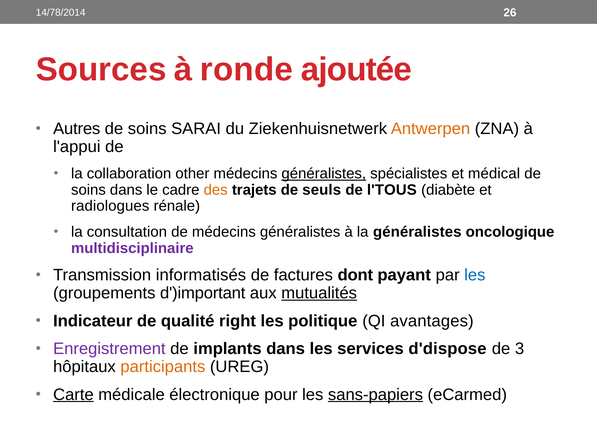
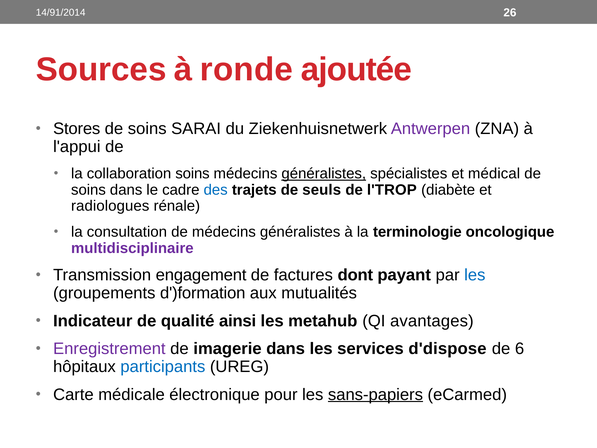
14/78/2014: 14/78/2014 -> 14/91/2014 (61, 13)
Autres: Autres -> Stores (77, 129)
Antwerpen colour: orange -> purple (430, 129)
collaboration other: other -> soins (192, 174)
des colour: orange -> blue (216, 190)
l'TOUS: l'TOUS -> l'TROP (392, 190)
la généralistes: généralistes -> terminologie (417, 232)
informatisés: informatisés -> engagement (201, 275)
d')important: d')important -> d')formation (203, 293)
mutualités underline: present -> none (319, 293)
right: right -> ainsi (238, 321)
politique: politique -> metahub (323, 321)
implants: implants -> imagerie (228, 349)
3: 3 -> 6 (520, 349)
participants colour: orange -> blue (163, 366)
Carte underline: present -> none (73, 394)
